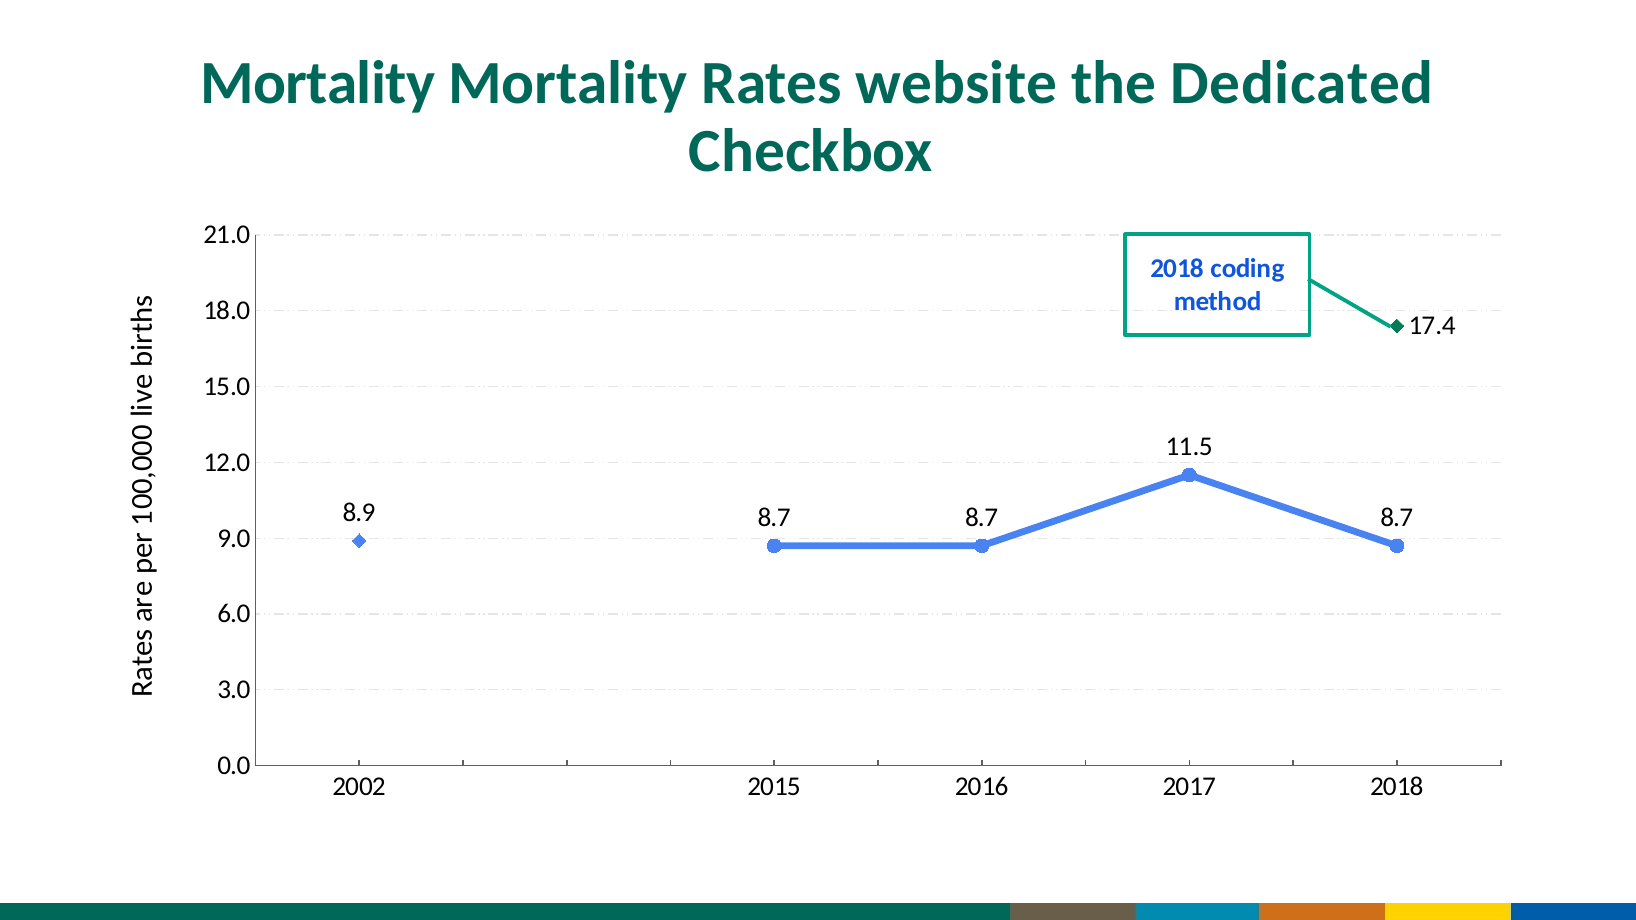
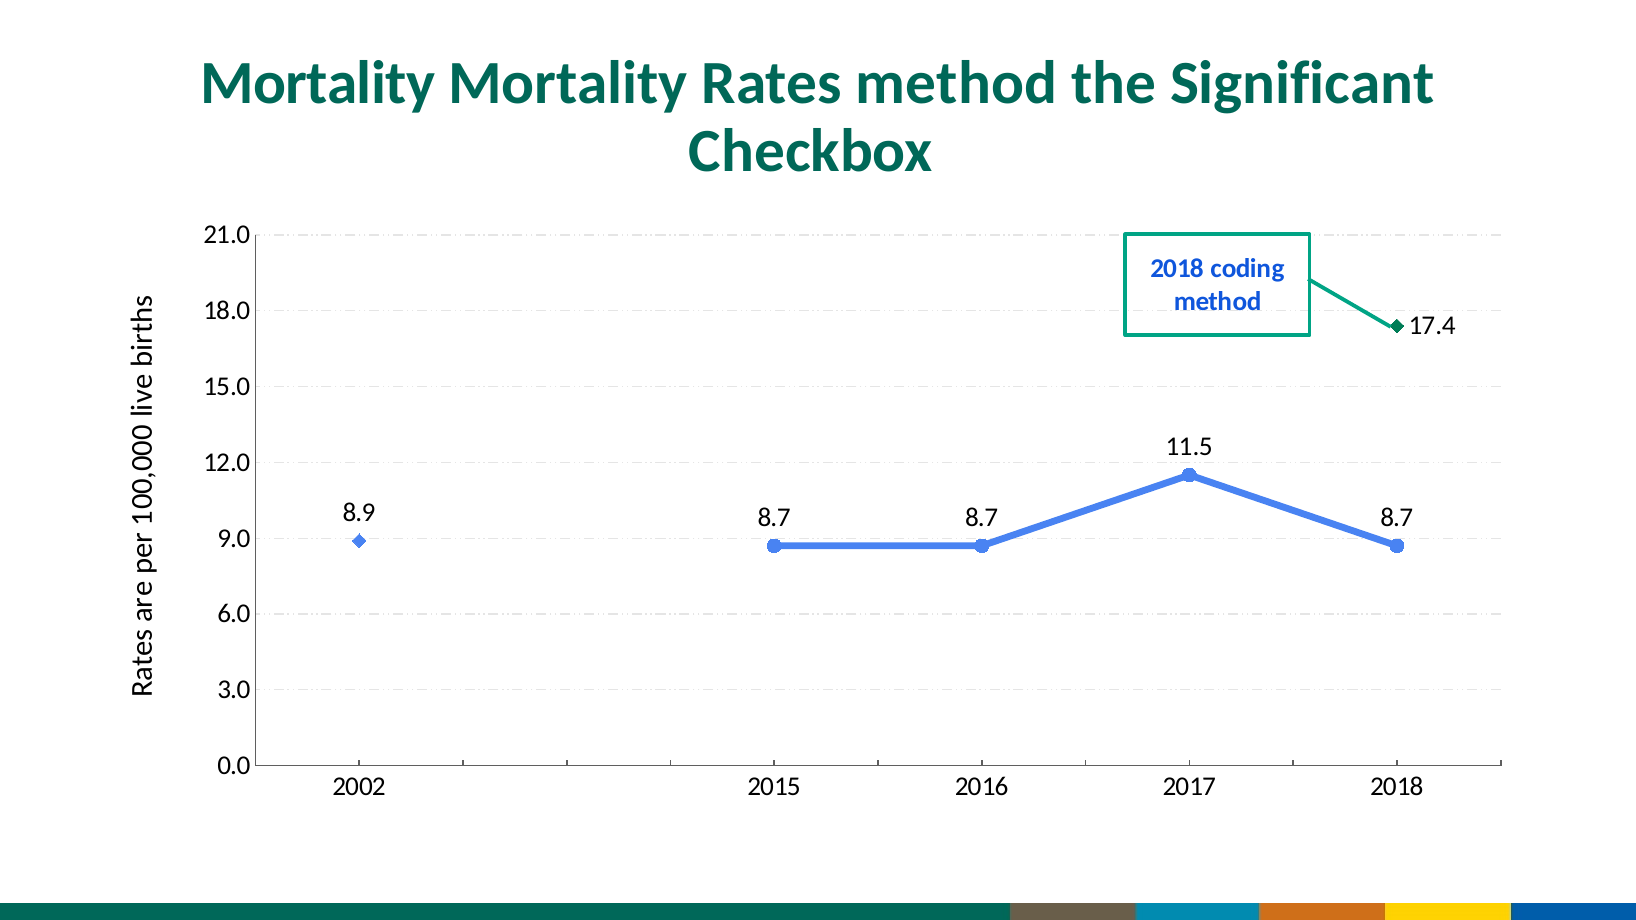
Rates website: website -> method (956, 83)
Dedicated: Dedicated -> Significant (1302, 83)
